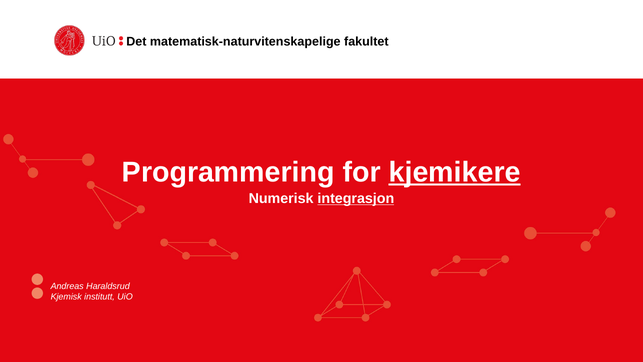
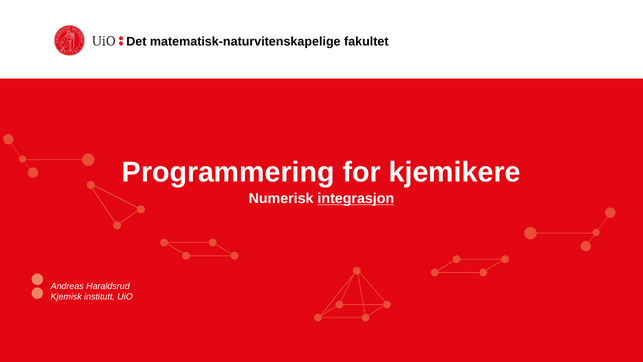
kjemikere underline: present -> none (455, 172)
